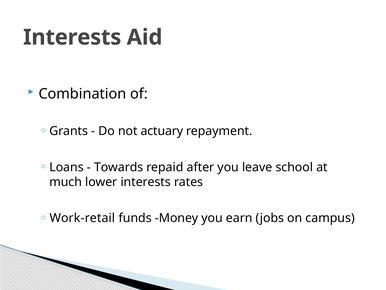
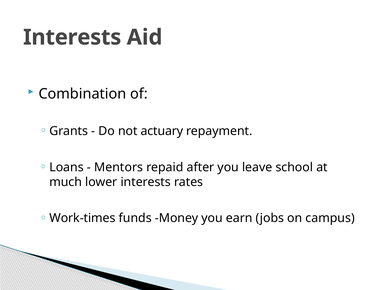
Towards: Towards -> Mentors (119, 167)
Work-retail: Work-retail -> Work-times (82, 218)
